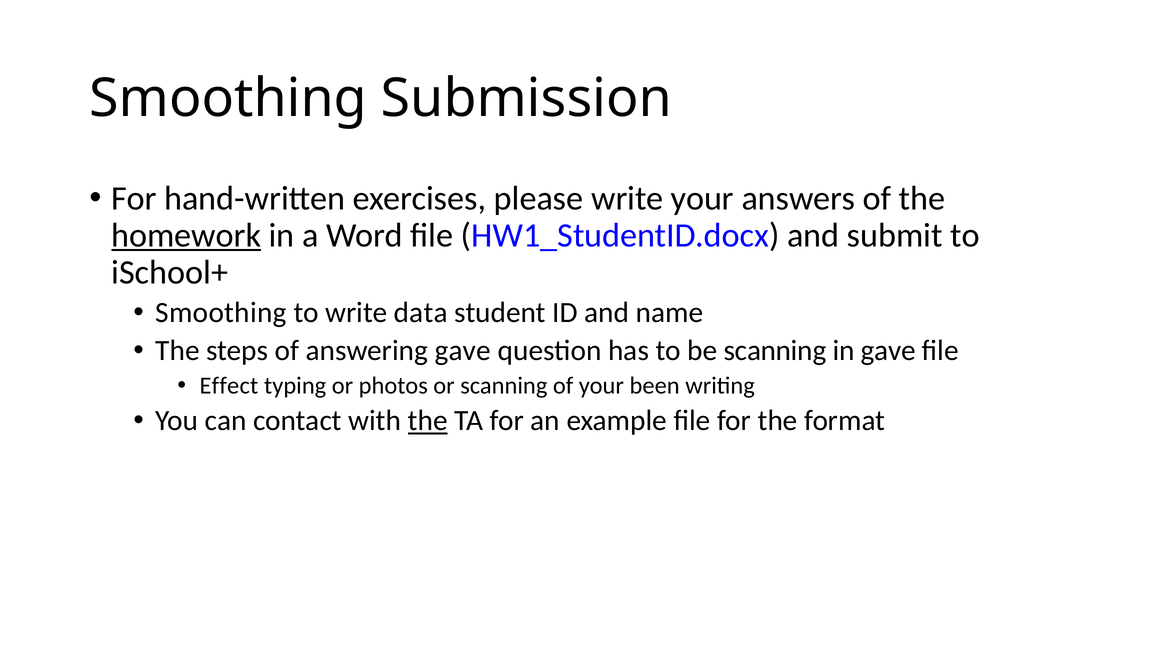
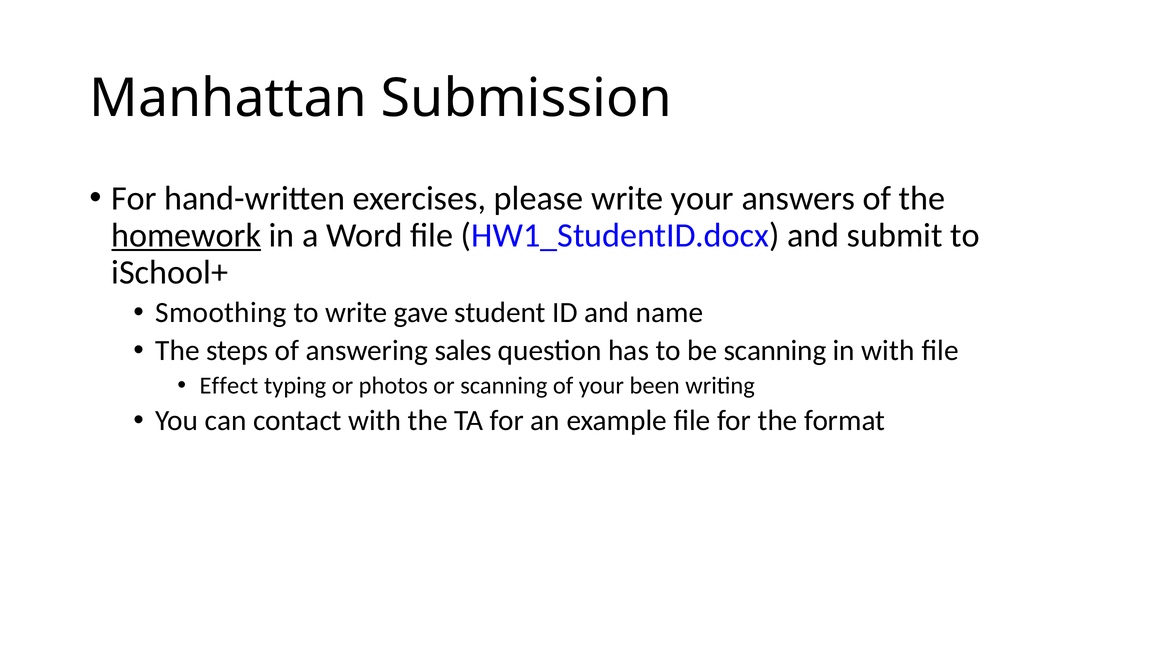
Smoothing: Smoothing -> Manhattan (228, 99)
data: data -> gave (421, 313)
answering gave: gave -> sales (463, 350)
in gave: gave -> with (888, 350)
the underline: present -> none (428, 421)
